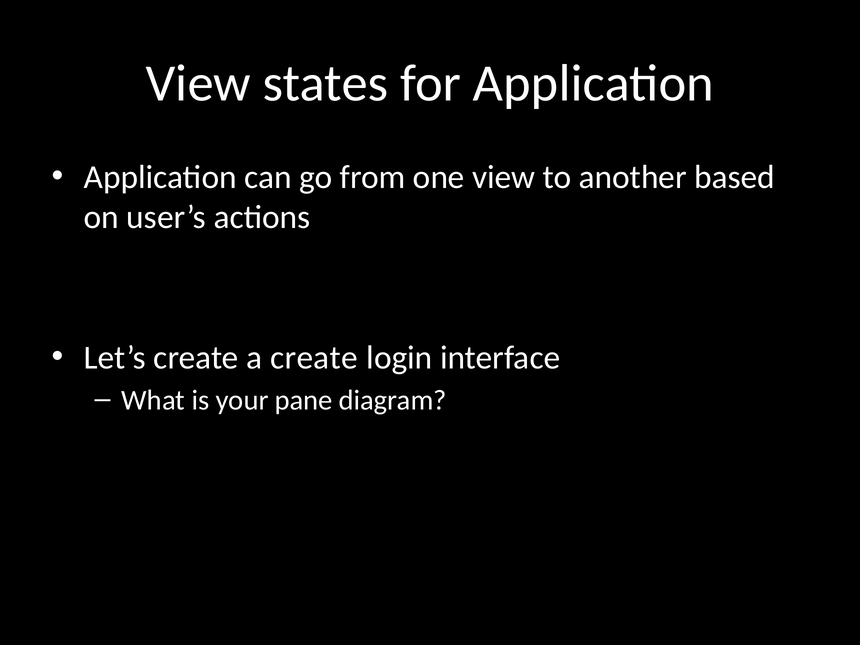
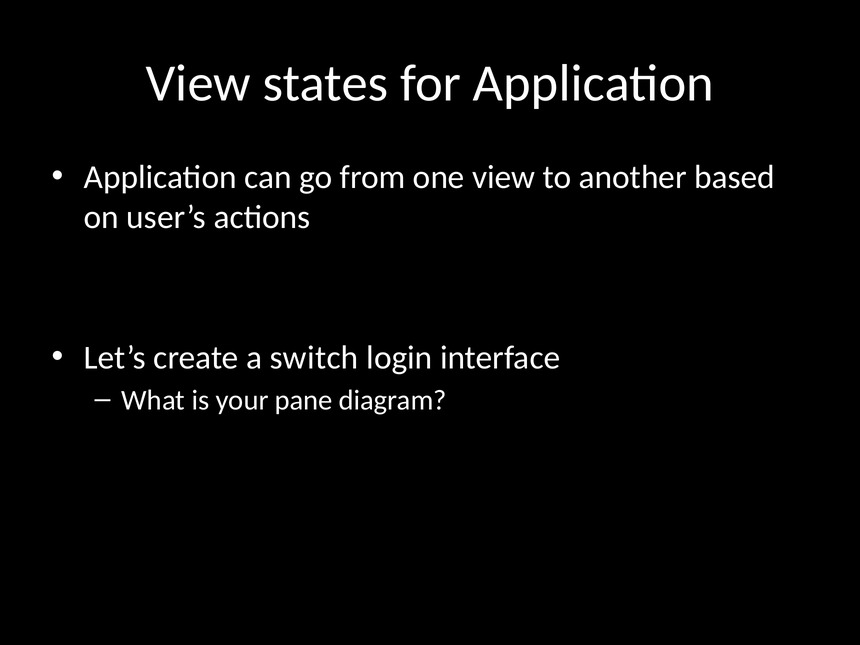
a create: create -> switch (314, 357)
